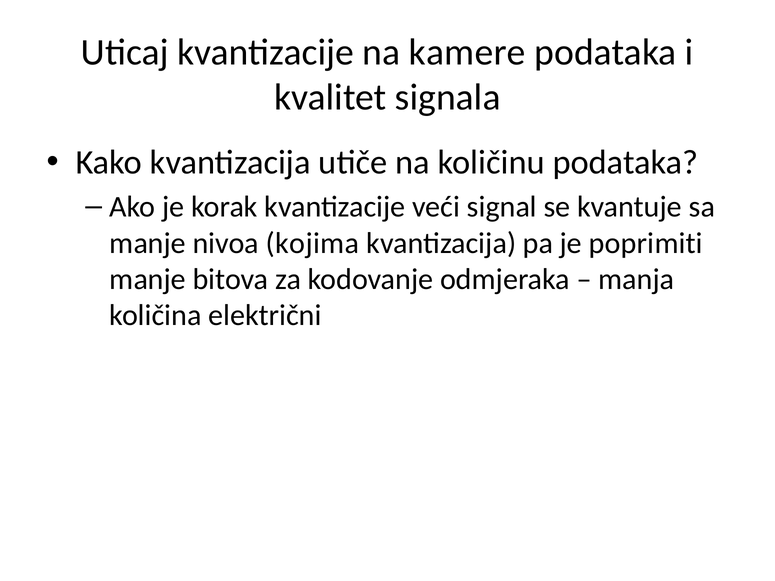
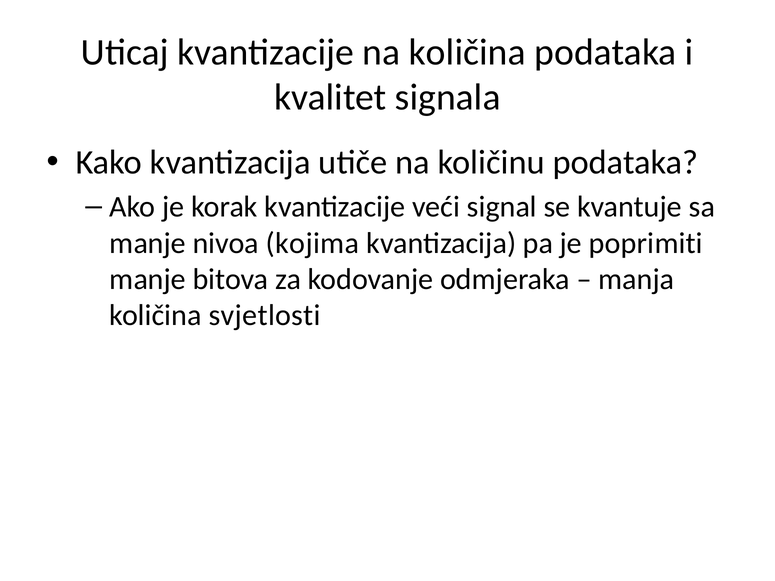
na kamere: kamere -> količina (467, 52)
električni: električni -> svjetlosti (265, 316)
